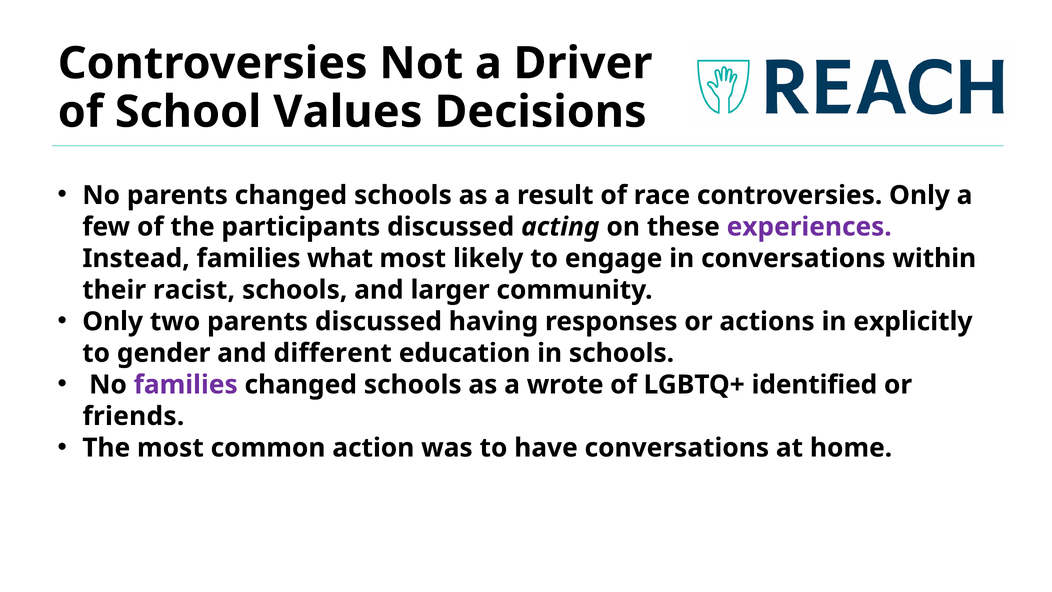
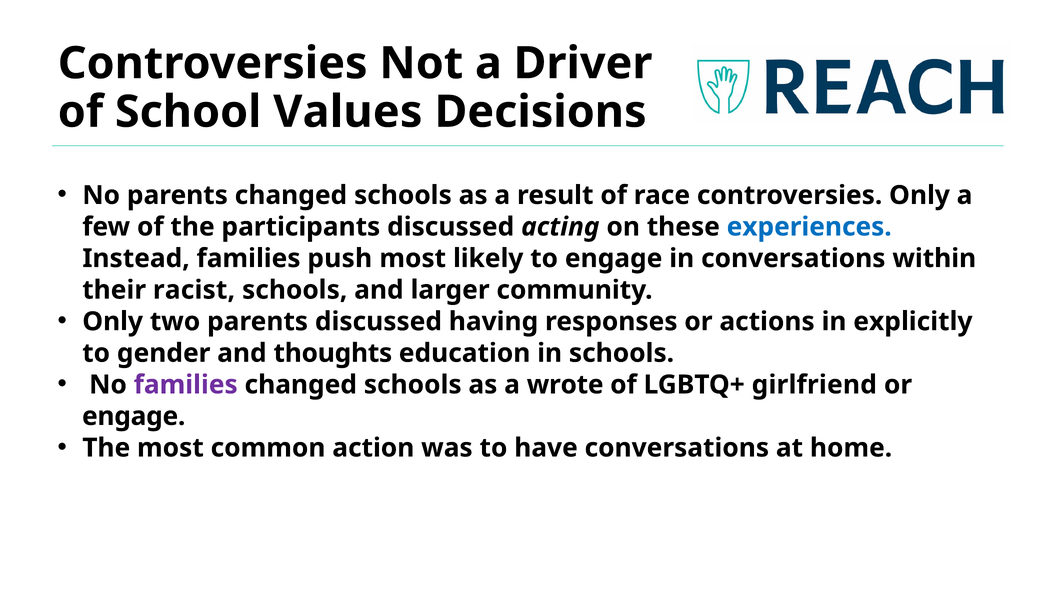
experiences colour: purple -> blue (809, 227)
what: what -> push (340, 258)
different: different -> thoughts (333, 353)
identified: identified -> girlfriend (814, 385)
friends: friends -> engage (134, 416)
